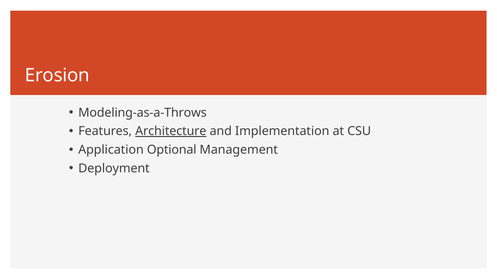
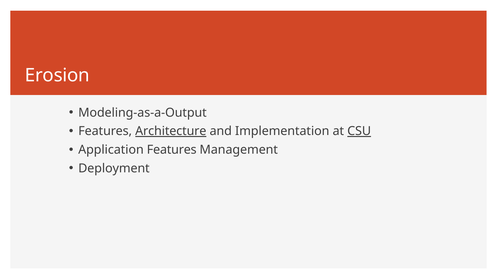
Modeling-as-a-Throws: Modeling-as-a-Throws -> Modeling-as-a-Output (142, 113)
CSU underline: none -> present (359, 131)
Application Optional: Optional -> Features (172, 150)
